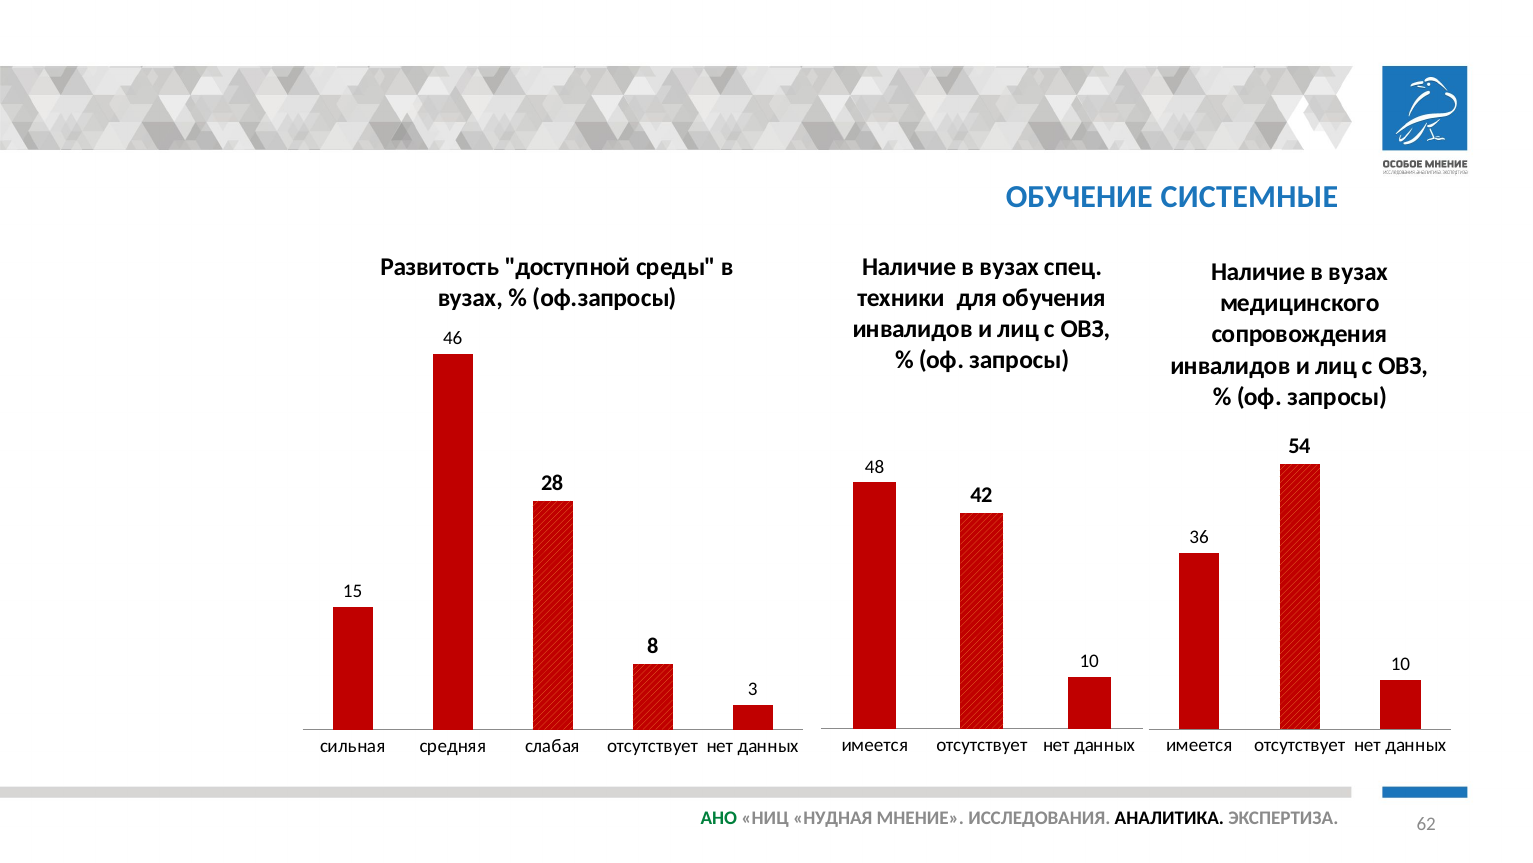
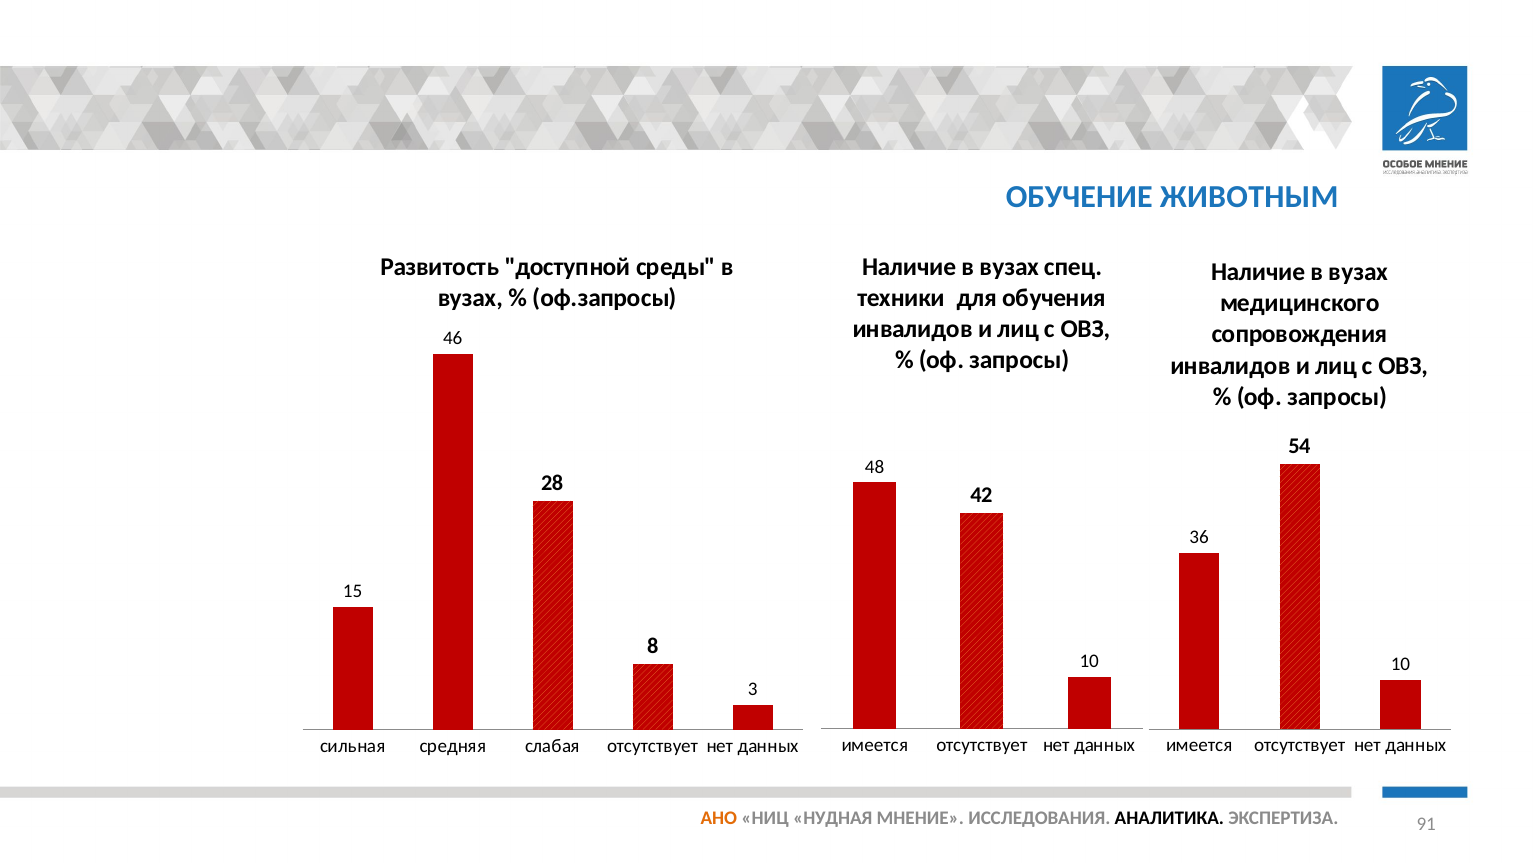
СИСТЕМНЫЕ: СИСТЕМНЫЕ -> ЖИВОТНЫМ (1249, 197)
АНО colour: green -> orange (719, 818)
62: 62 -> 91 (1426, 823)
